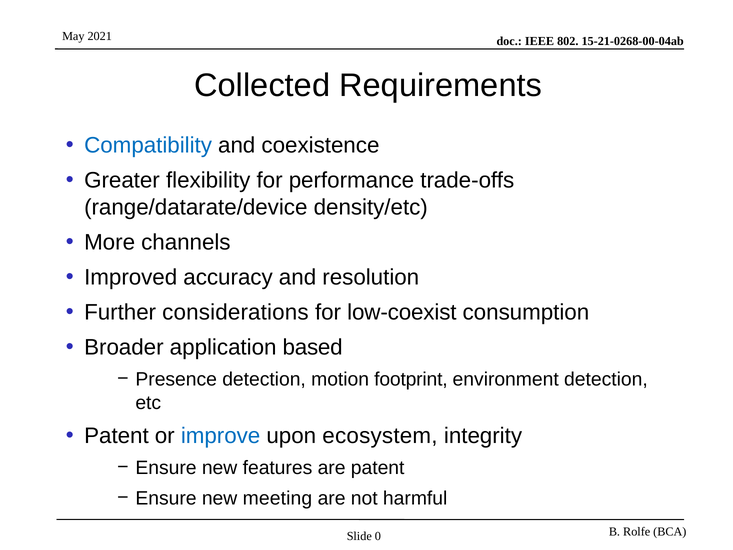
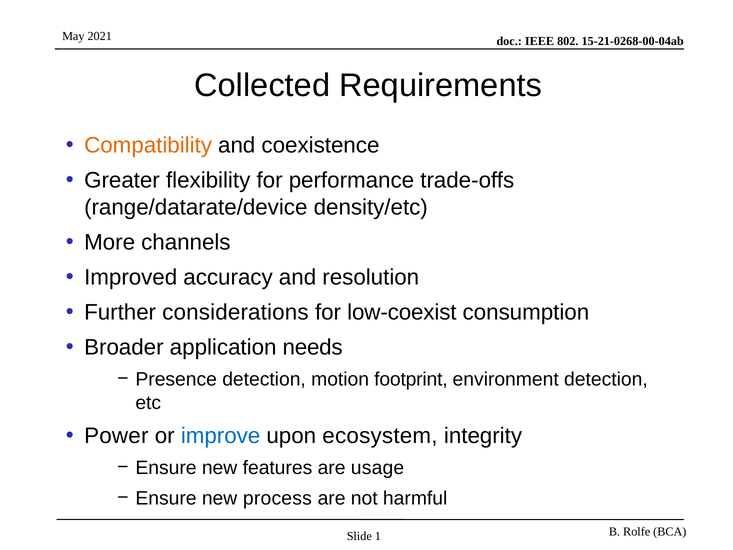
Compatibility colour: blue -> orange (148, 145)
based: based -> needs (313, 347)
Patent: Patent -> Power (116, 436)
are patent: patent -> usage (378, 468)
meeting: meeting -> process (277, 498)
0: 0 -> 1 (378, 536)
